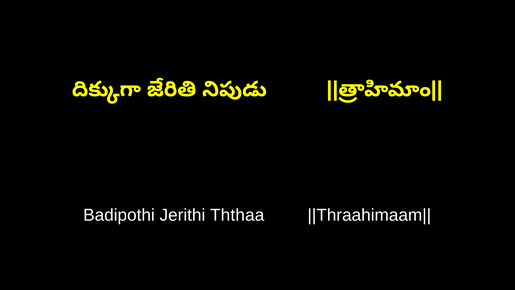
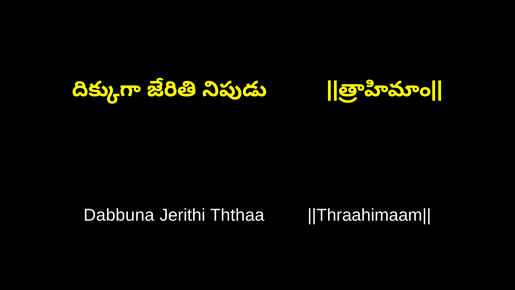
Badipothi: Badipothi -> Dabbuna (119, 215)
